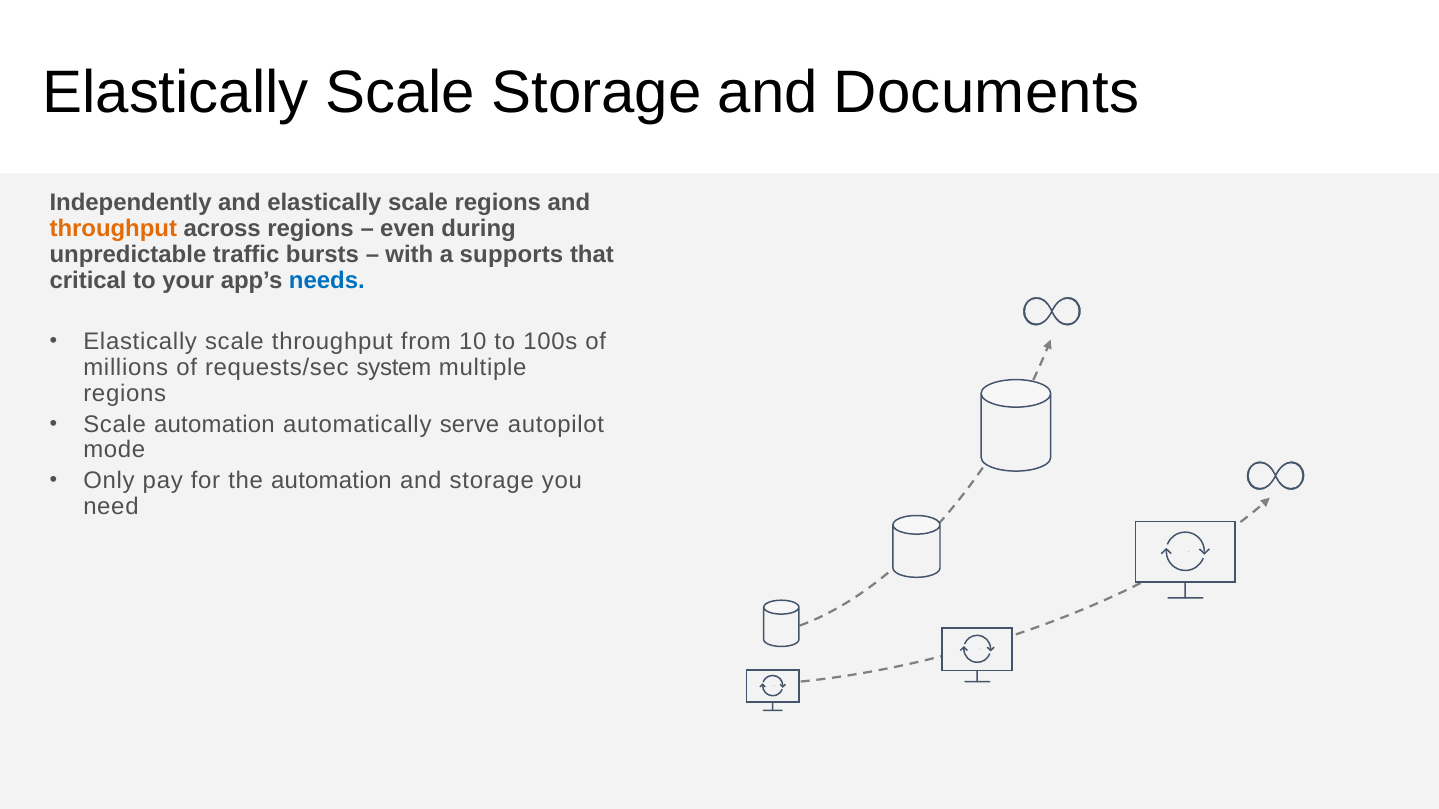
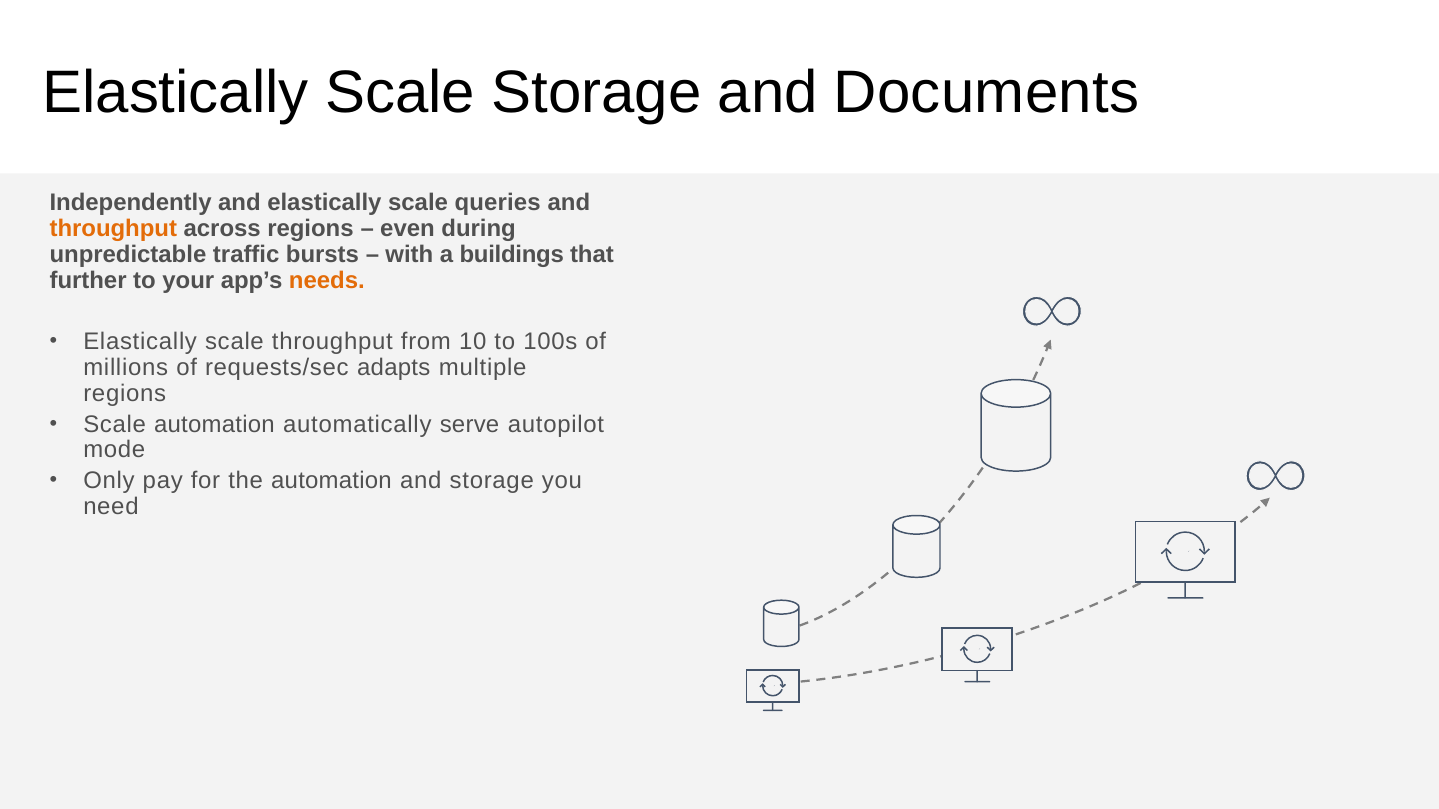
scale regions: regions -> queries (498, 203)
supports: supports -> buildings (512, 255)
critical: critical -> further (88, 281)
needs colour: blue -> orange (327, 281)
system: system -> adapts (394, 368)
